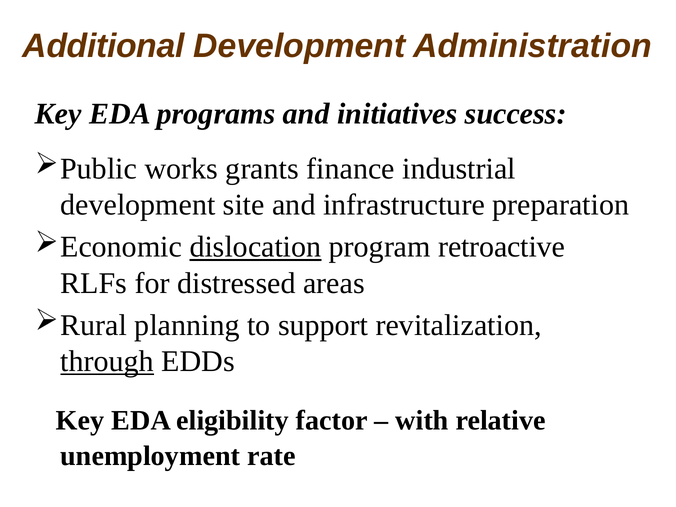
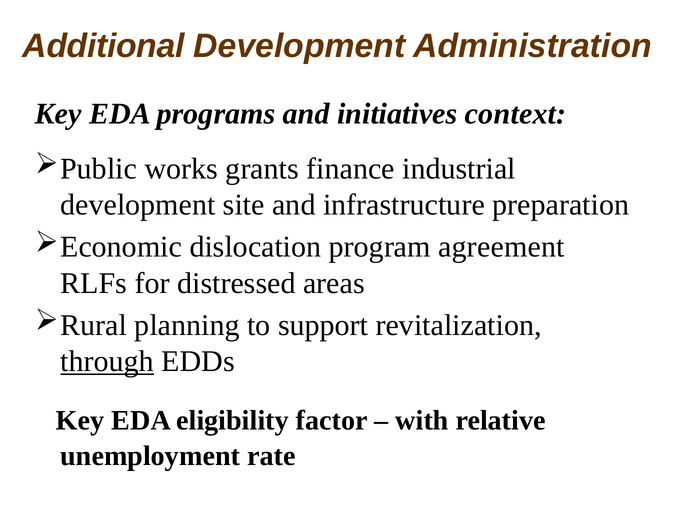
success: success -> context (516, 114)
dislocation underline: present -> none (255, 247)
retroactive: retroactive -> agreement (501, 247)
